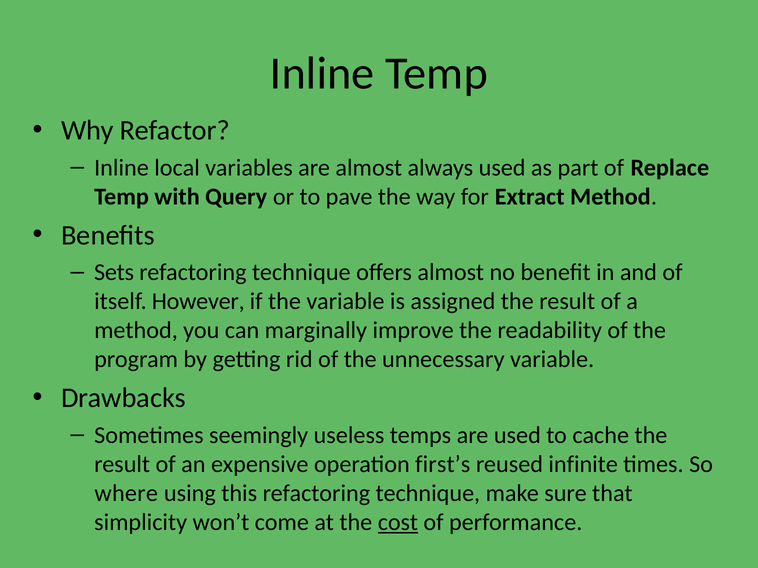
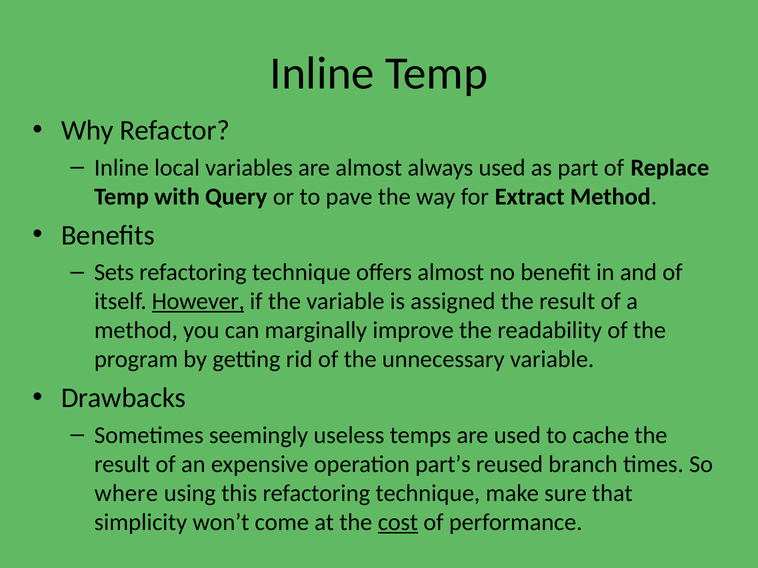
However underline: none -> present (198, 302)
first’s: first’s -> part’s (443, 465)
infinite: infinite -> branch (583, 465)
